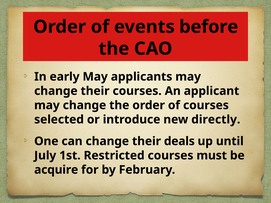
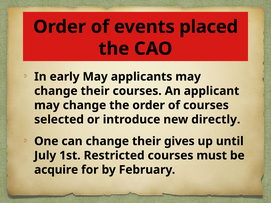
before: before -> placed (209, 27)
deals: deals -> gives (179, 141)
